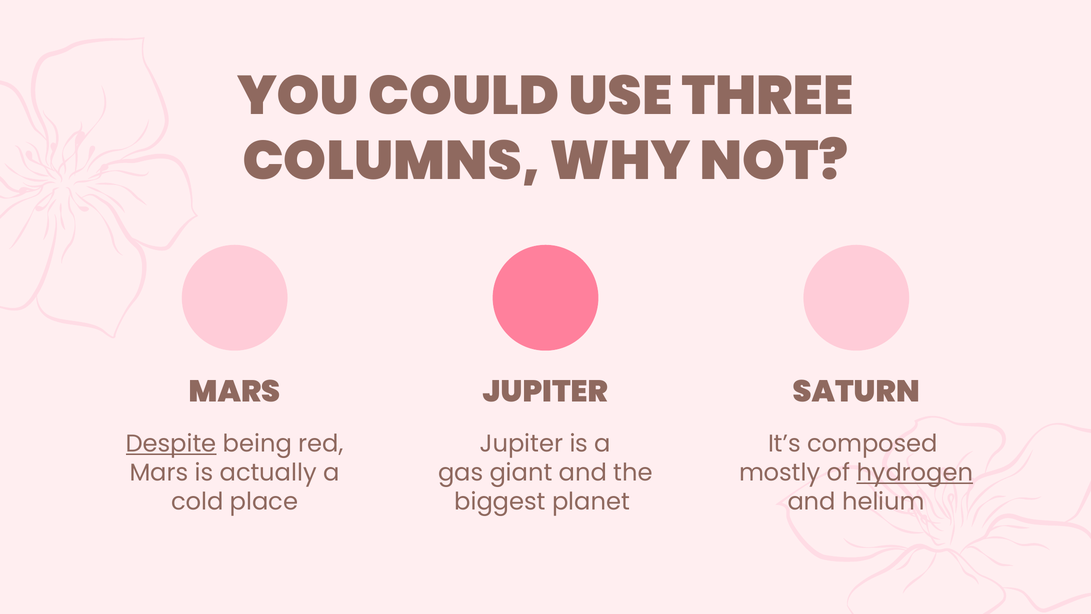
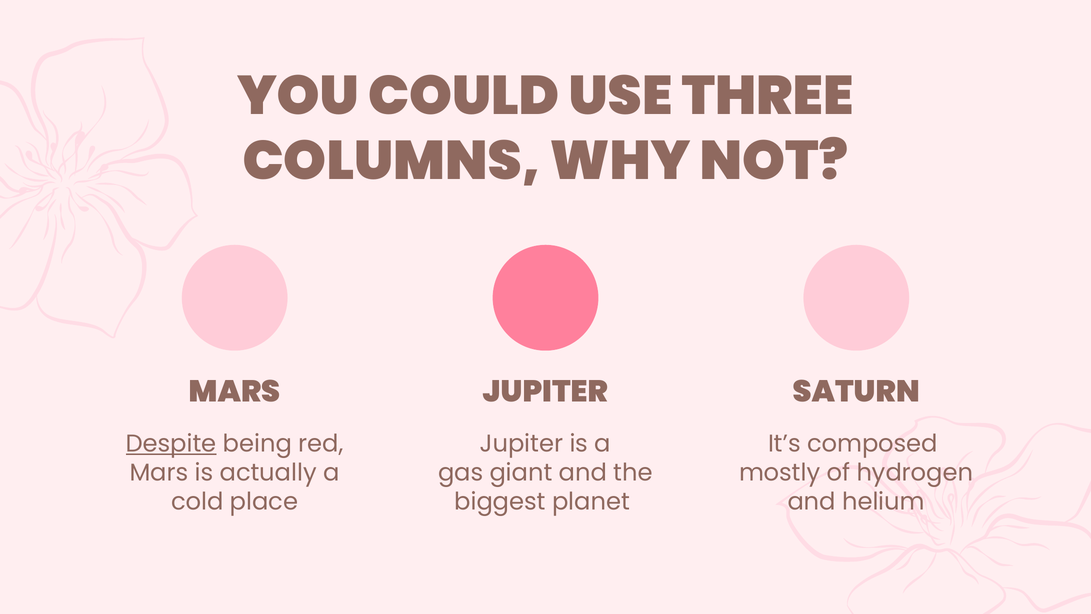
hydrogen underline: present -> none (915, 473)
